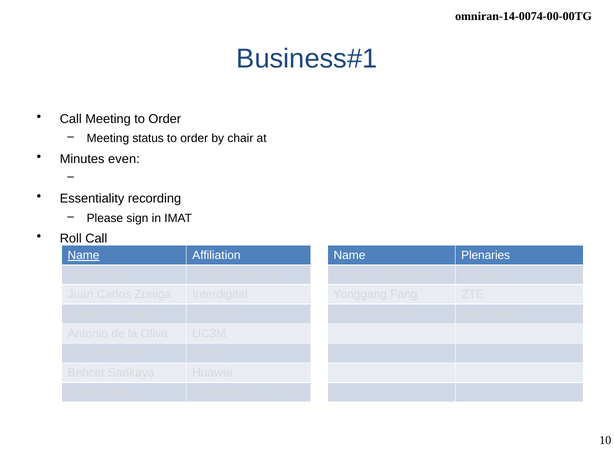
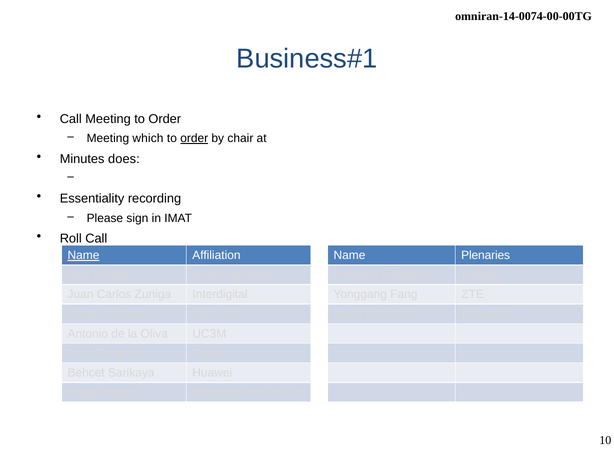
status: status -> which (148, 139)
order underline: none -> present (194, 139)
even: even -> does (124, 159)
